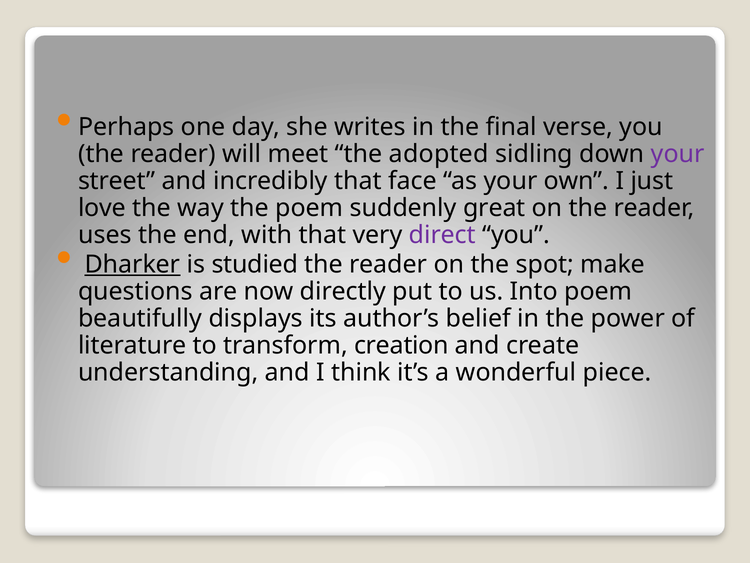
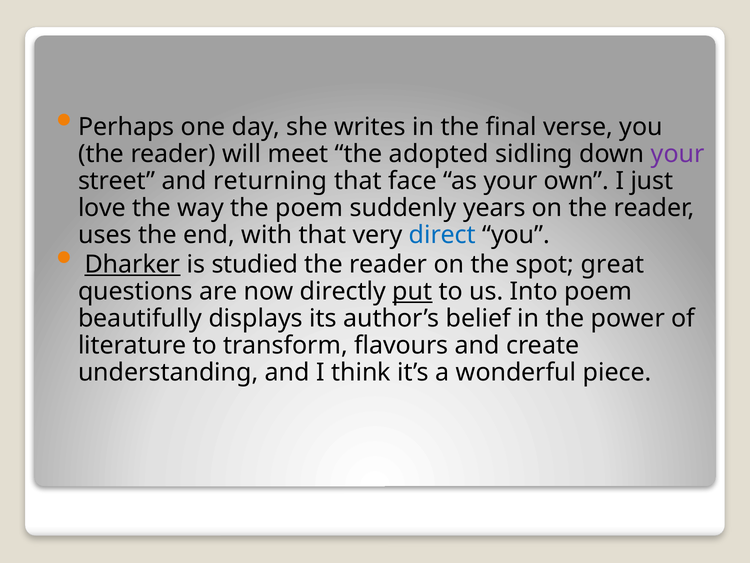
incredibly: incredibly -> returning (270, 181)
great: great -> years (494, 208)
direct colour: purple -> blue (442, 235)
make: make -> great (613, 264)
put underline: none -> present (412, 291)
creation: creation -> flavours (401, 345)
